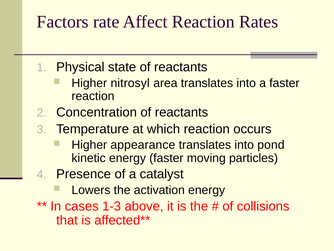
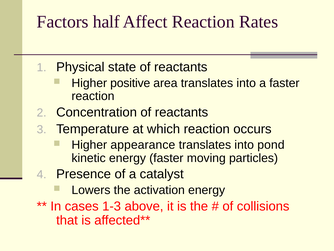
rate: rate -> half (106, 22)
nitrosyl: nitrosyl -> positive (130, 83)
